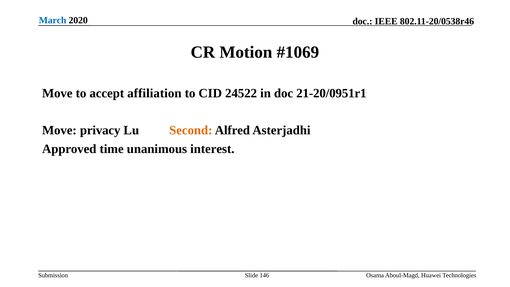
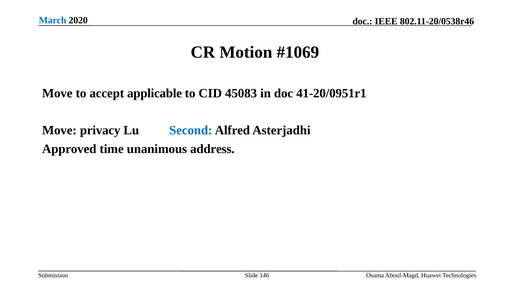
affiliation: affiliation -> applicable (155, 93)
24522: 24522 -> 45083 (241, 93)
21-20/0951r1: 21-20/0951r1 -> 41-20/0951r1 (331, 93)
Second colour: orange -> blue (191, 130)
interest: interest -> address (212, 149)
